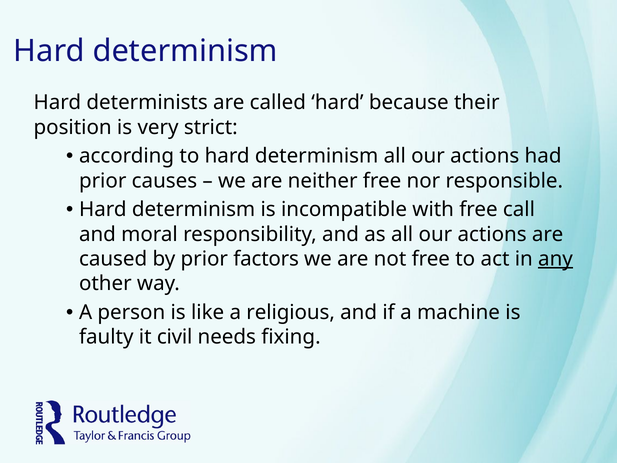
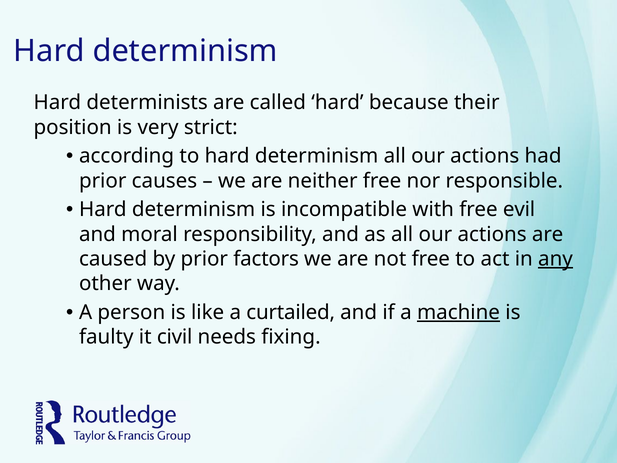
call: call -> evil (519, 209)
religious: religious -> curtailed (291, 312)
machine underline: none -> present (458, 312)
